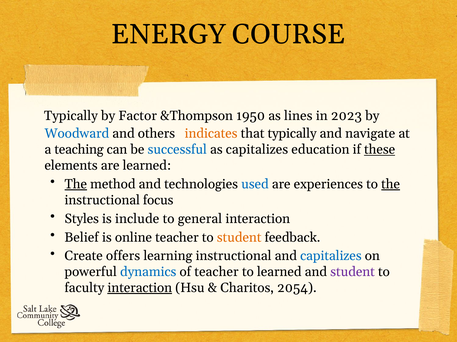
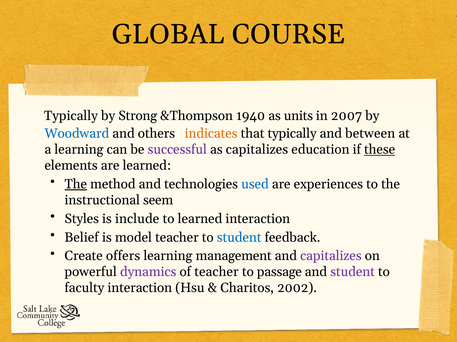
ENERGY: ENERGY -> GLOBAL (168, 34)
Factor: Factor -> Strong (138, 116)
1950: 1950 -> 1940 (251, 116)
lines: lines -> units (298, 116)
2023: 2023 -> 2007 (346, 116)
navigate: navigate -> between (370, 134)
a teaching: teaching -> learning (79, 150)
successful colour: blue -> purple (177, 150)
the underline: present -> none (391, 184)
focus: focus -> seem (158, 200)
to general: general -> learned (200, 219)
online: online -> model (133, 238)
student colour: orange -> blue (239, 238)
learning instructional: instructional -> management (234, 256)
capitalizes colour: blue -> purple (331, 256)
dynamics colour: blue -> purple (148, 272)
to learned: learned -> passage (279, 272)
interaction underline: present -> none (140, 288)
2054: 2054 -> 2002 (297, 288)
